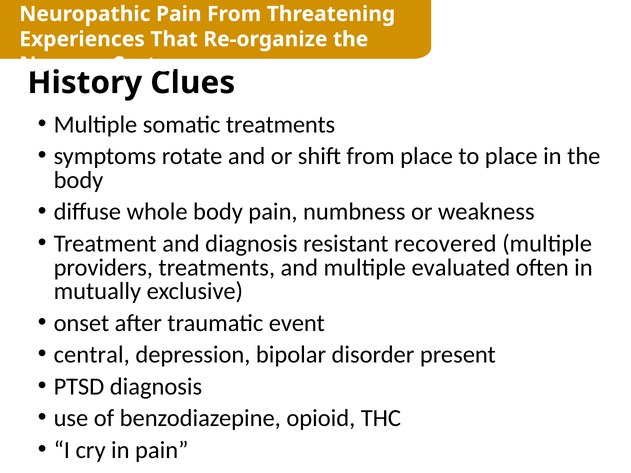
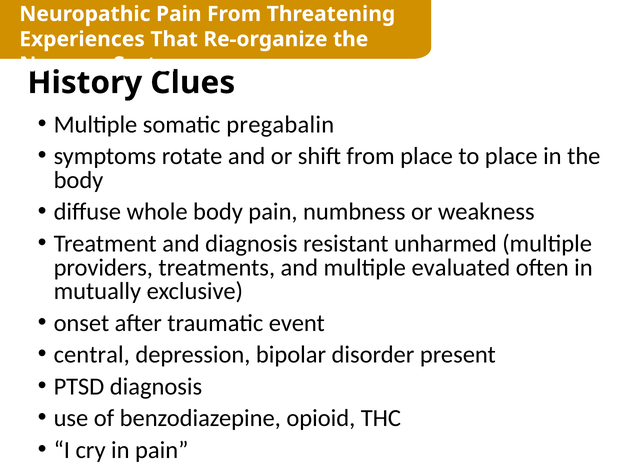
somatic treatments: treatments -> pregabalin (280, 125)
recovered: recovered -> unharmed (445, 244)
